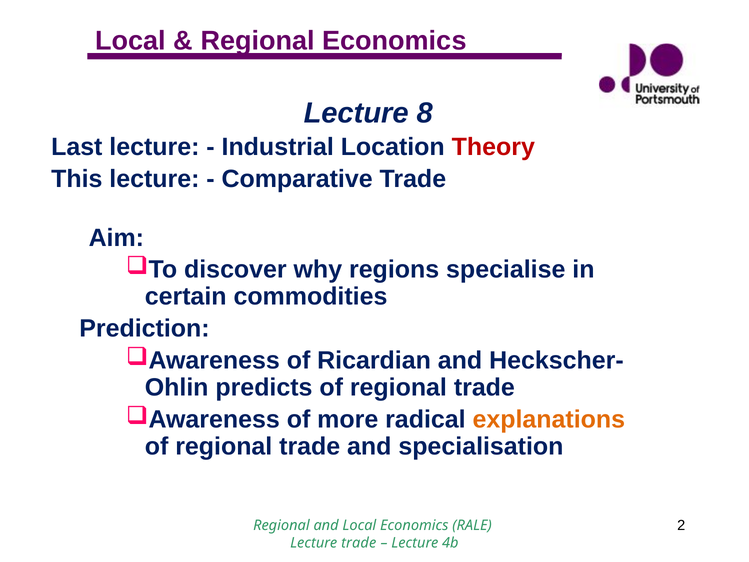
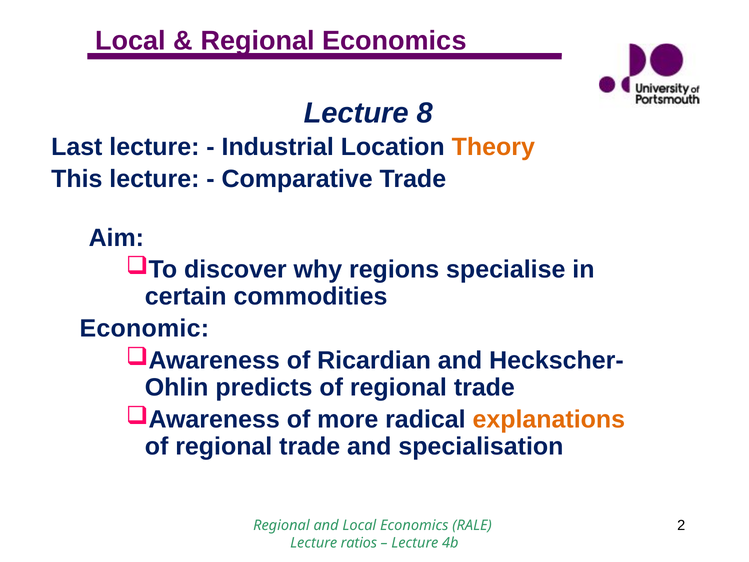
Theory colour: red -> orange (493, 147)
Prediction: Prediction -> Economic (144, 328)
Lecture trade: trade -> ratios (359, 543)
